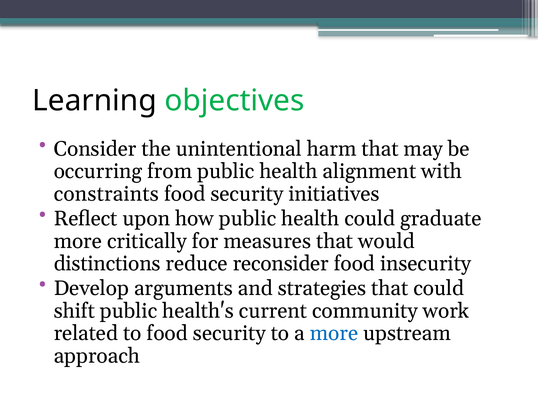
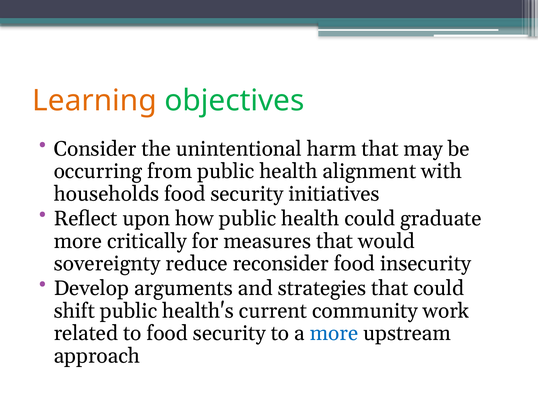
Learning colour: black -> orange (94, 101)
constraints: constraints -> households (106, 194)
distinctions: distinctions -> sovereignty (107, 264)
